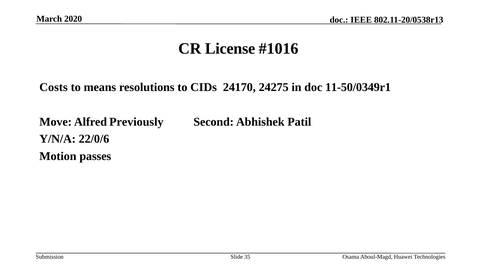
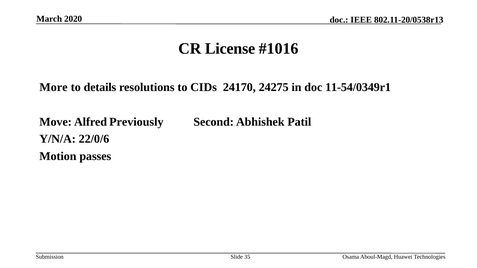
Costs: Costs -> More (54, 87)
means: means -> details (100, 87)
11-50/0349r1: 11-50/0349r1 -> 11-54/0349r1 (358, 87)
